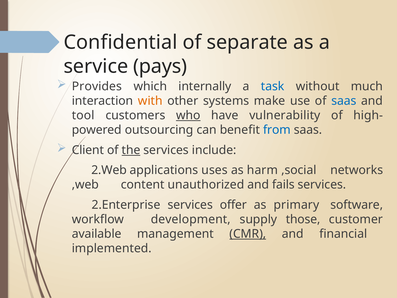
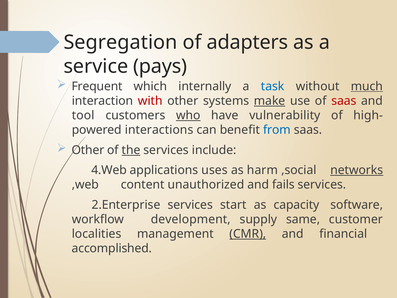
Confidential: Confidential -> Segregation (121, 42)
separate: separate -> adapters (247, 42)
Provides: Provides -> Frequent (97, 86)
much underline: none -> present (367, 86)
with colour: orange -> red (150, 101)
make underline: none -> present (270, 101)
saas colour: blue -> red (344, 101)
outsourcing: outsourcing -> interactions (159, 130)
Client: Client -> Other (88, 150)
2.Web: 2.Web -> 4.Web (109, 170)
networks underline: none -> present (357, 170)
offer: offer -> start (233, 205)
primary: primary -> capacity (297, 205)
those: those -> same (303, 219)
available: available -> localities (97, 234)
implemented: implemented -> accomplished (112, 248)
